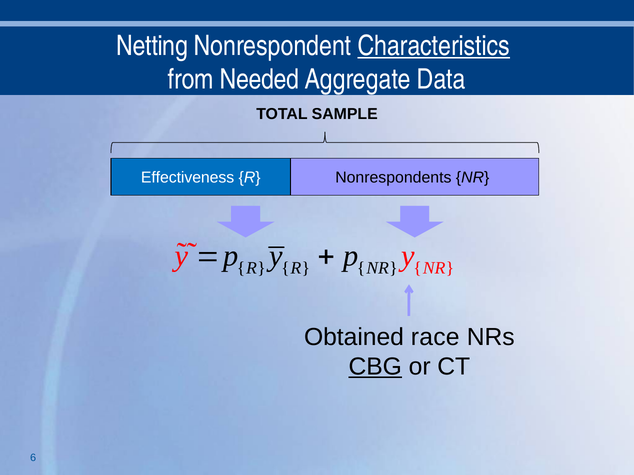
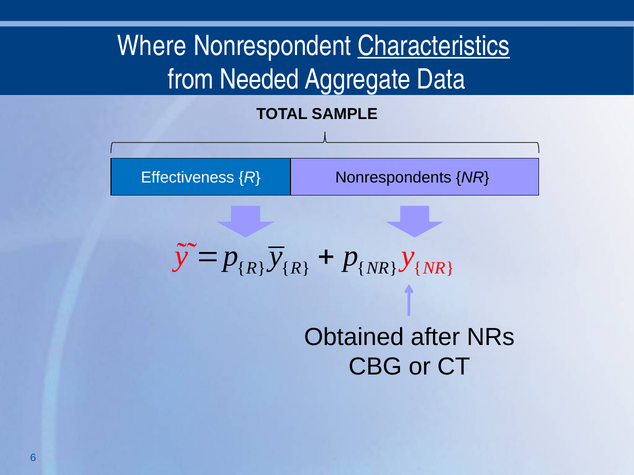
Netting: Netting -> Where (152, 46)
race: race -> after (435, 337)
CBG underline: present -> none (375, 367)
